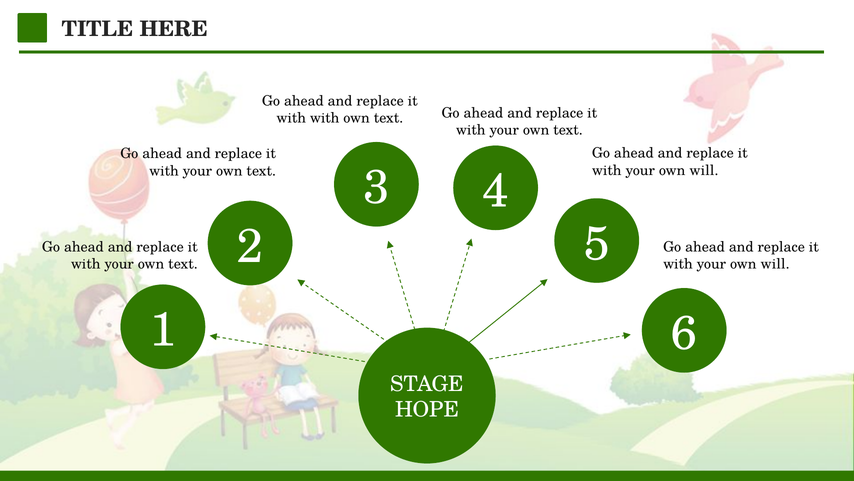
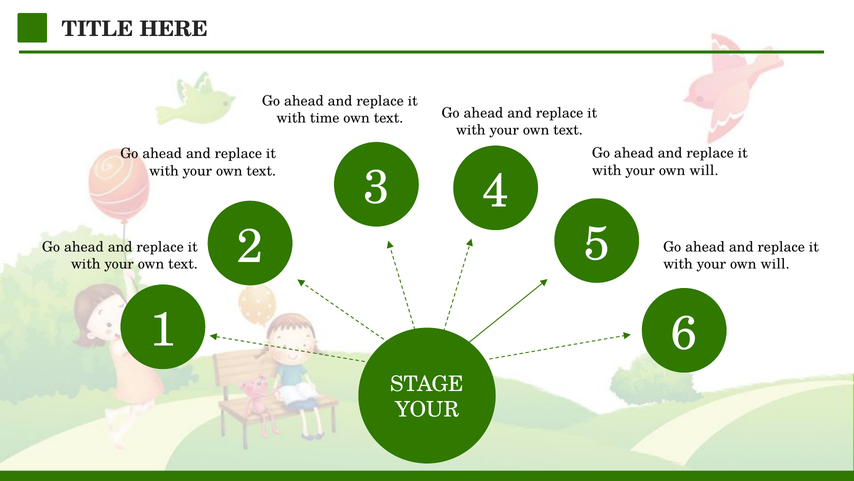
with with: with -> time (325, 118)
HOPE: HOPE -> YOUR (427, 409)
